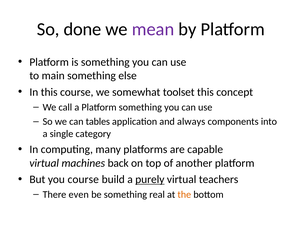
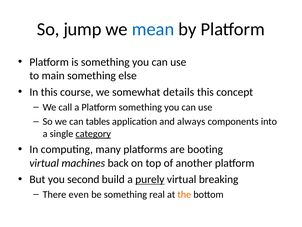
done: done -> jump (82, 29)
mean colour: purple -> blue (153, 29)
toolset: toolset -> details (179, 92)
category underline: none -> present (93, 133)
capable: capable -> booting (205, 149)
you course: course -> second (83, 179)
teachers: teachers -> breaking (219, 179)
